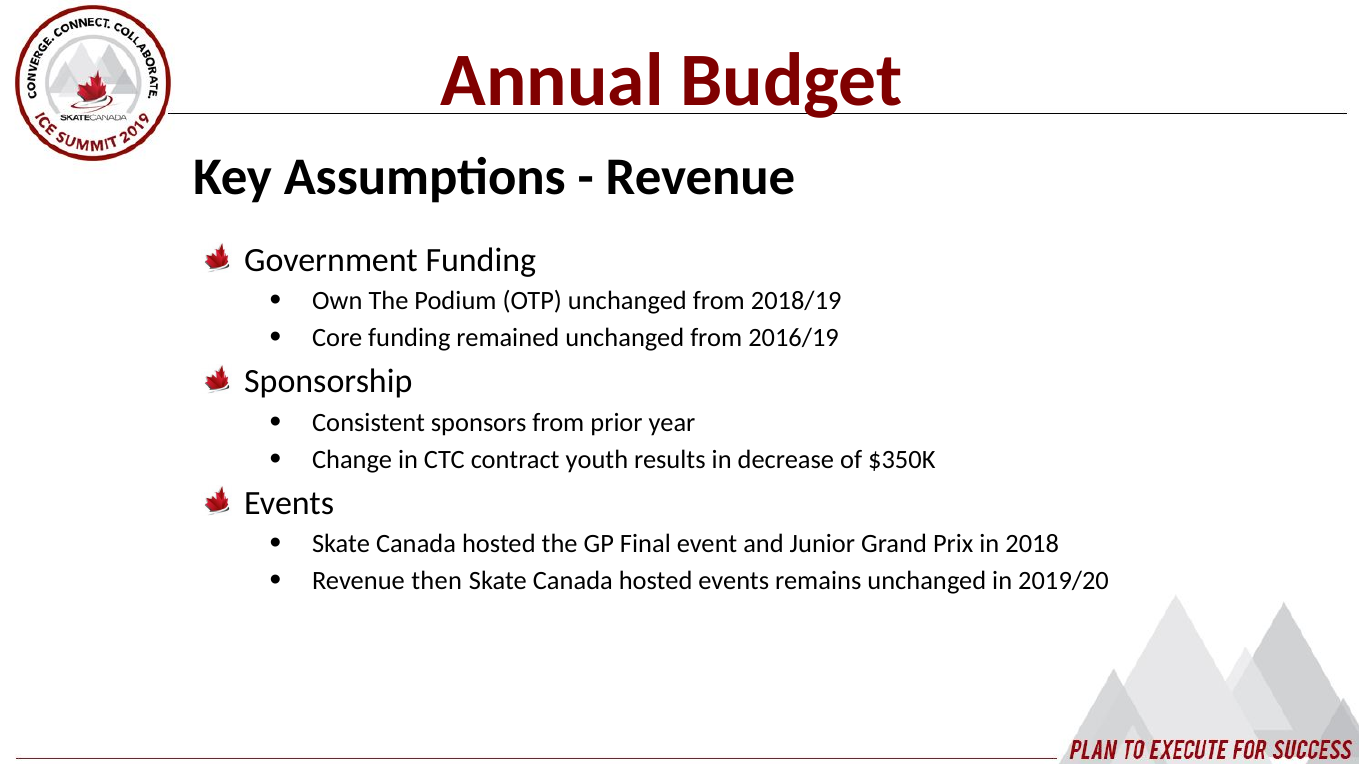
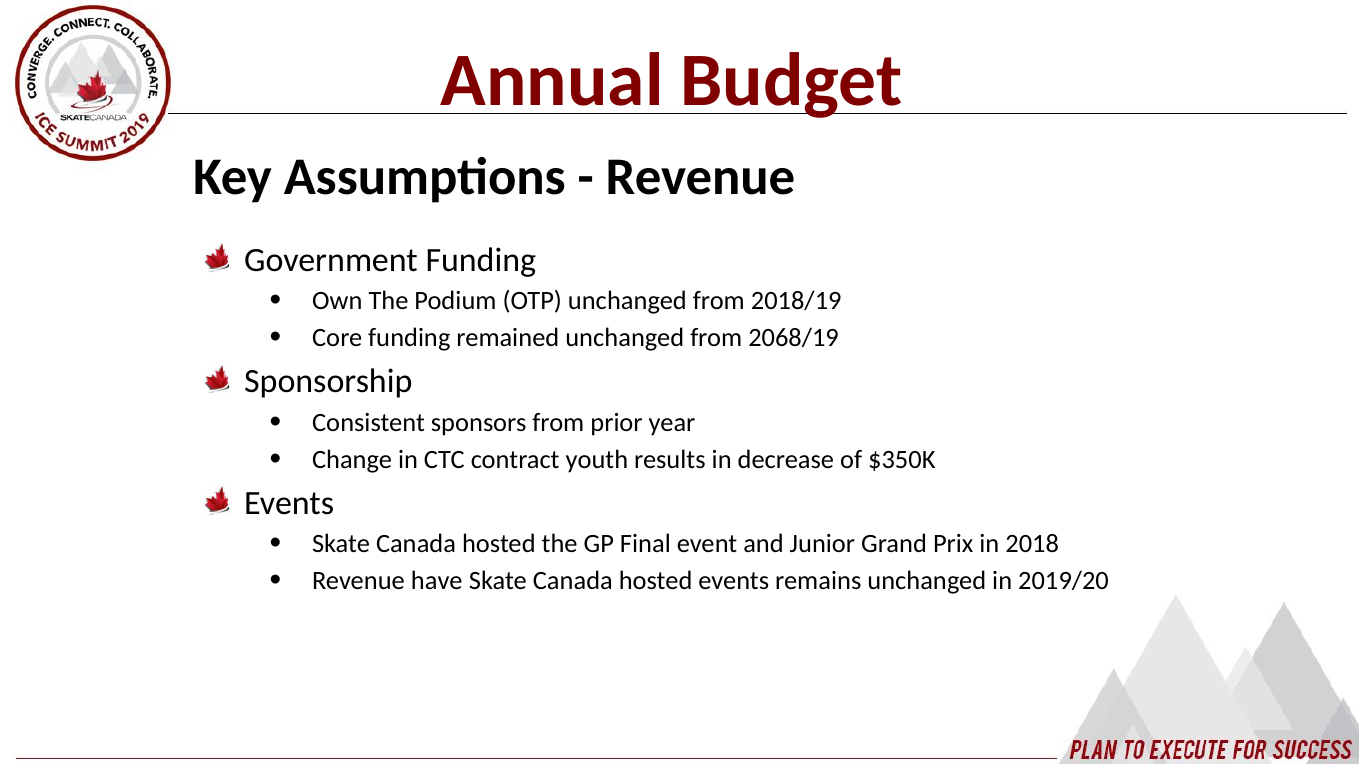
2016/19: 2016/19 -> 2068/19 (794, 338)
then: then -> have (437, 582)
